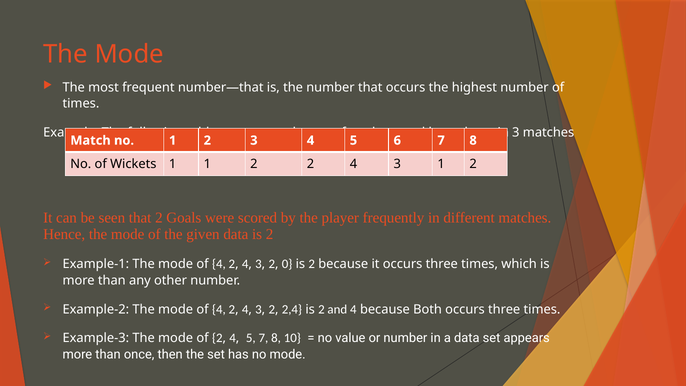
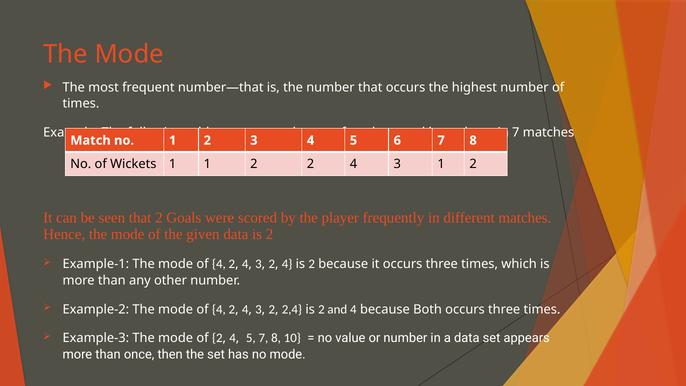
3: 3 -> 7 (516, 132)
0: 0 -> 4 (287, 264)
